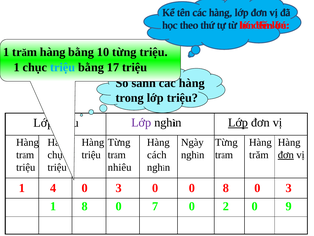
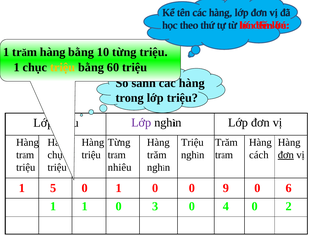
triệu colour: light blue -> yellow (63, 67)
17: 17 -> 60 (113, 67)
Lớp underline: present -> none (238, 122)
Ngày: Ngày -> Triệu (192, 142)
Từng: Từng -> Trăm (226, 142)
cách: cách -> trăm (157, 155)
trăm: trăm -> cách (259, 155)
4: 4 -> 5 (53, 188)
3: 3 -> 1 (119, 188)
0 8: 8 -> 9 (226, 188)
3: 3 -> 6 (289, 188)
1 8: 8 -> 1 (85, 206)
7: 7 -> 3 (155, 206)
2: 2 -> 4 (226, 206)
9: 9 -> 2 (289, 206)
